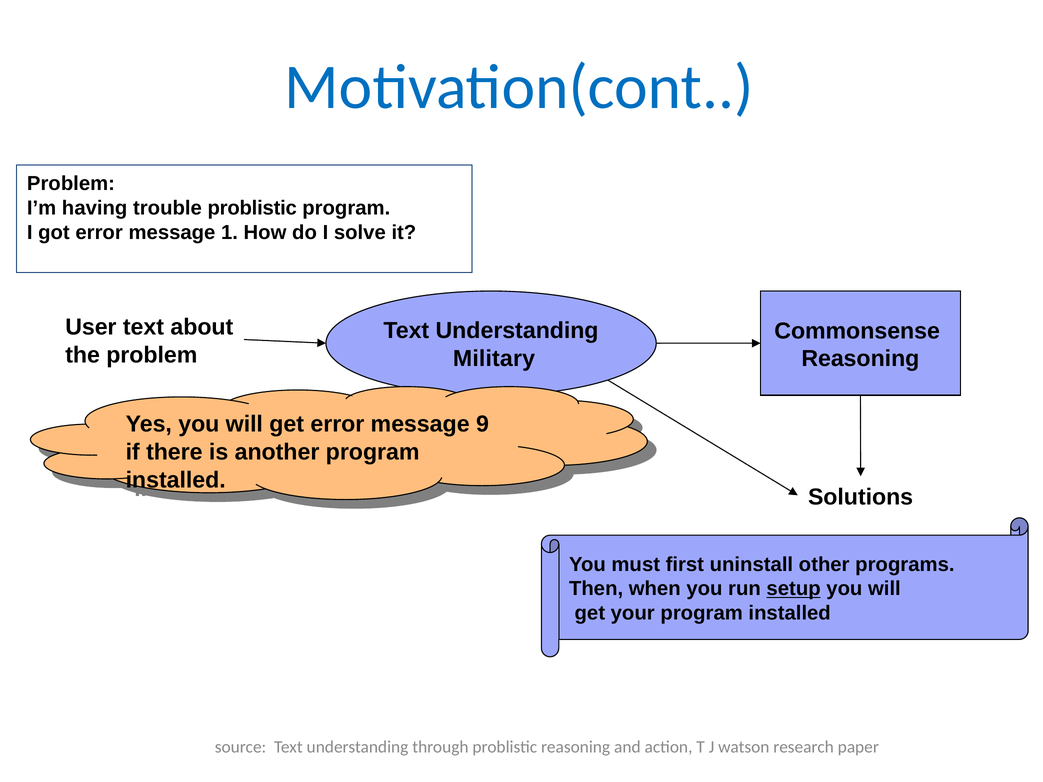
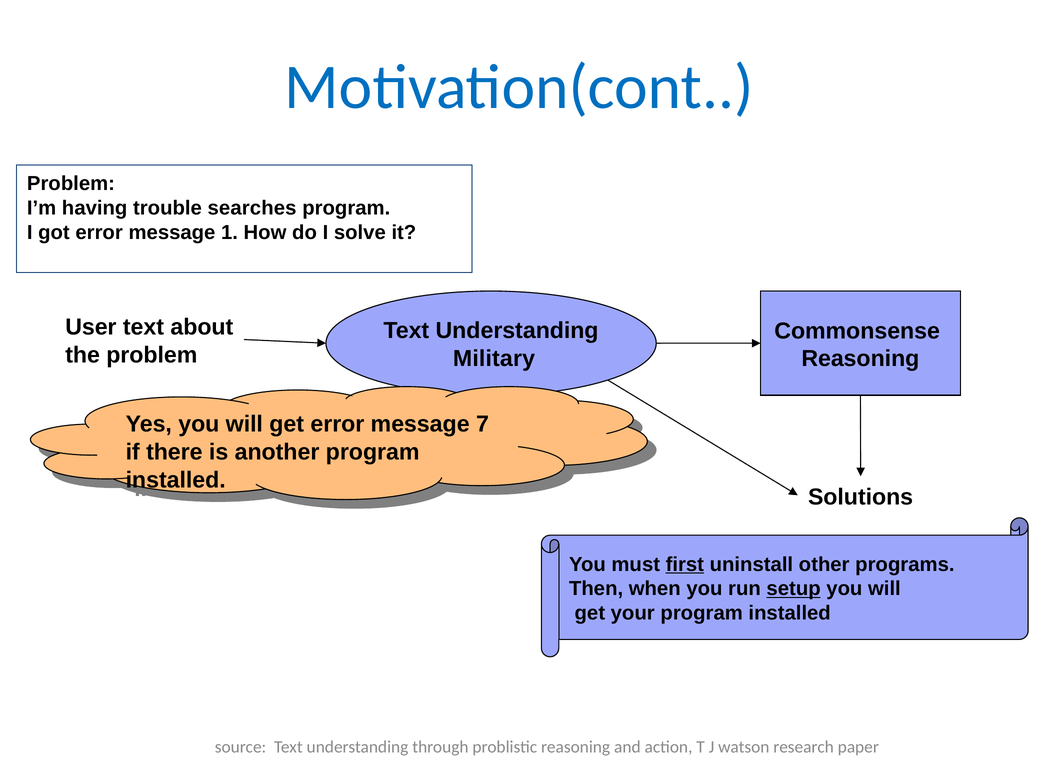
trouble problistic: problistic -> searches (252, 208)
9: 9 -> 7 (482, 424)
first underline: none -> present (685, 565)
